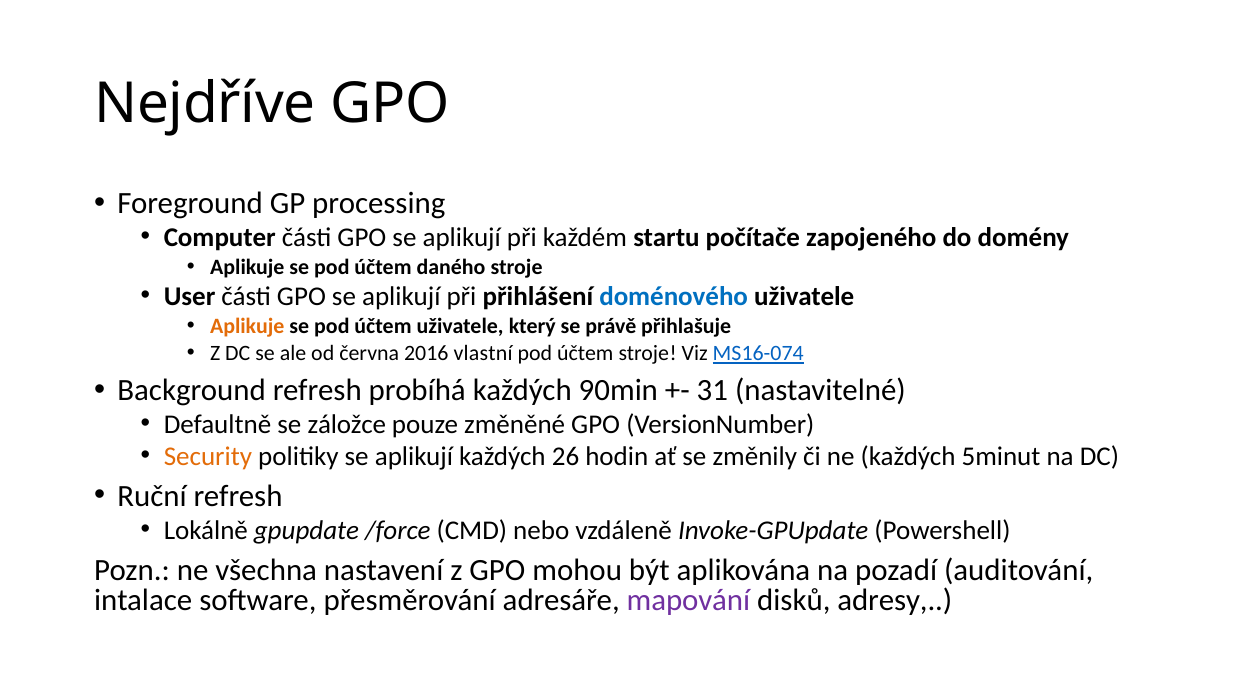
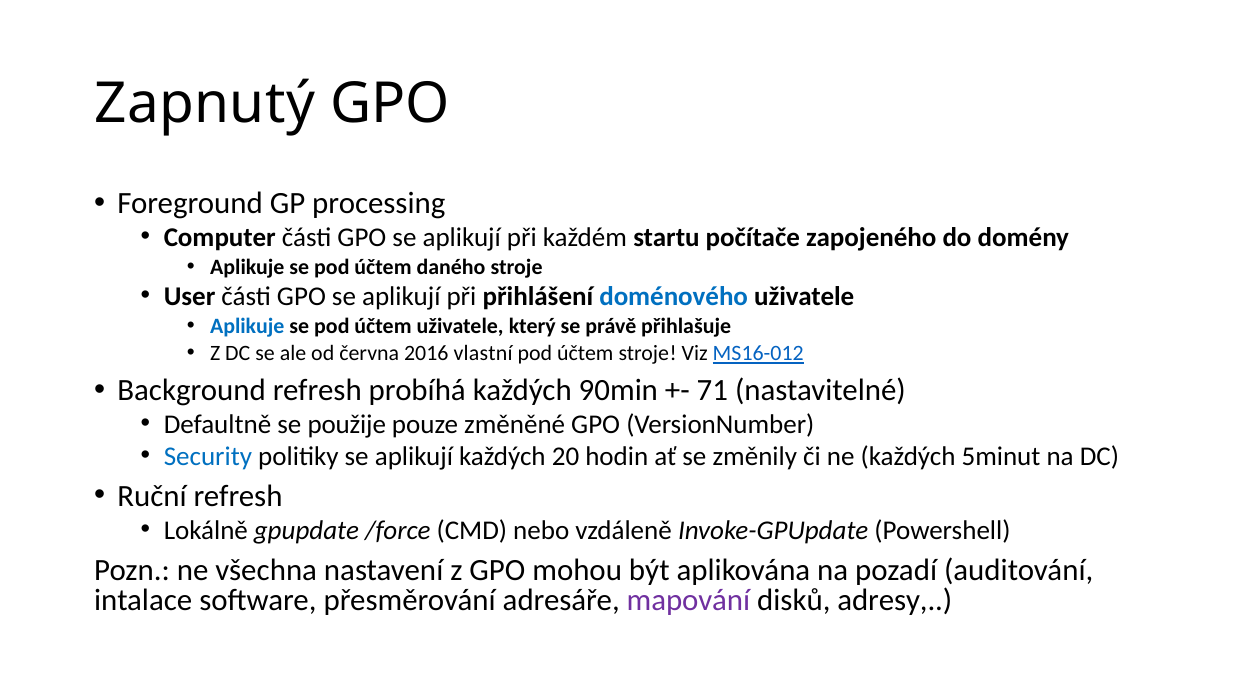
Nejdříve: Nejdříve -> Zapnutý (205, 104)
Aplikuje colour: orange -> blue (247, 326)
MS16-074: MS16-074 -> MS16-012 (758, 354)
31: 31 -> 71 (712, 391)
záložce: záložce -> použije (347, 425)
Security colour: orange -> blue (208, 457)
26: 26 -> 20 (565, 457)
